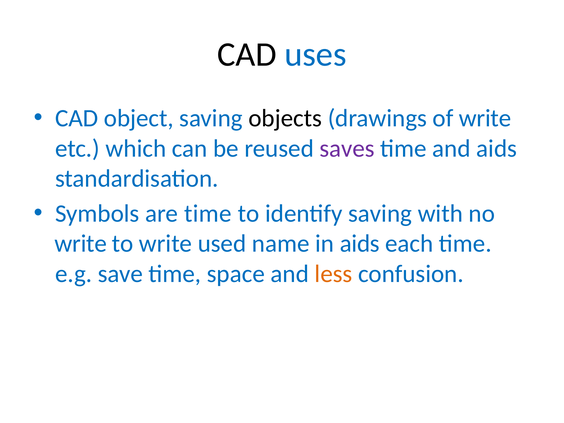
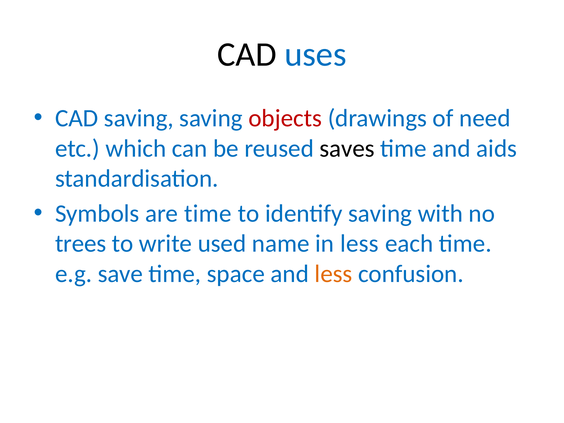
CAD object: object -> saving (139, 118)
objects colour: black -> red (285, 118)
of write: write -> need (485, 118)
saves colour: purple -> black (347, 148)
write: write -> trees (81, 244)
in aids: aids -> less (360, 244)
